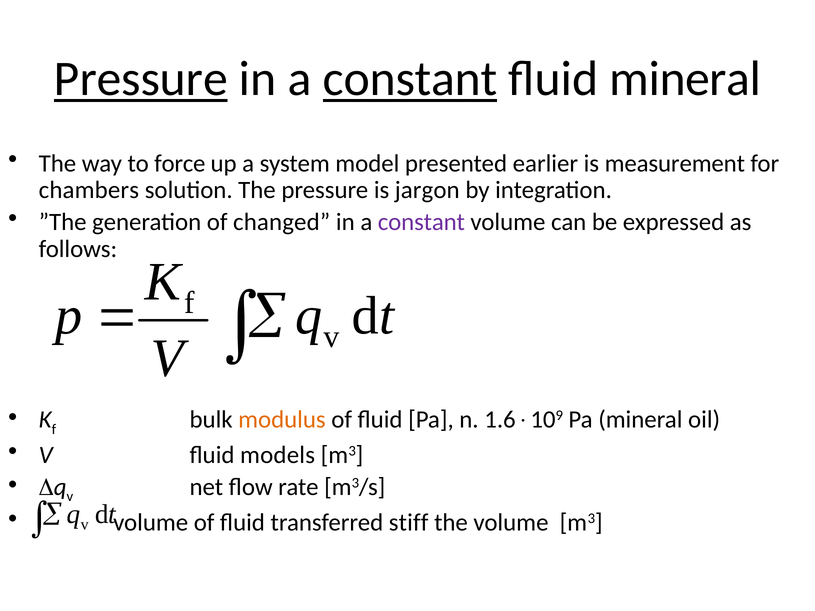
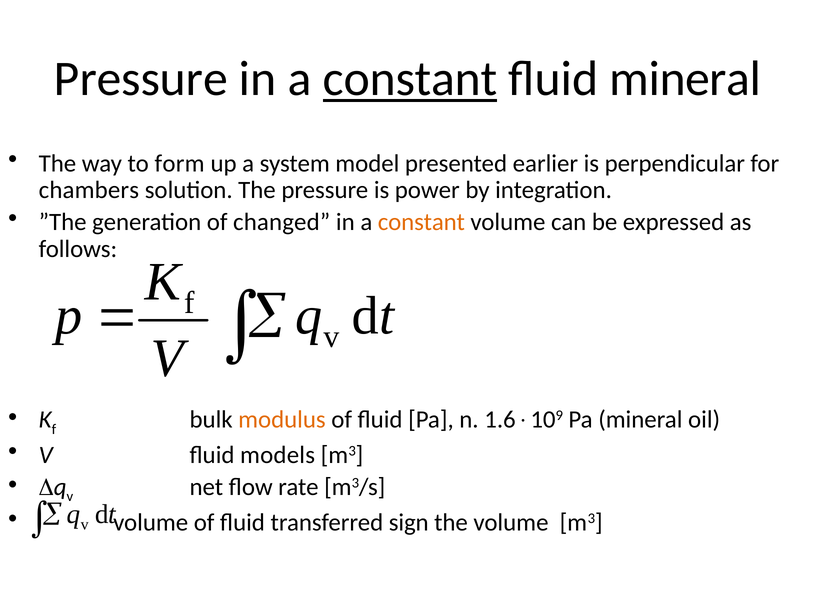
Pressure underline: present -> none (141, 79)
force: force -> form (180, 163)
measurement: measurement -> perpendicular (675, 163)
jargon: jargon -> power (427, 190)
constant colour: purple -> orange (421, 222)
stiff: stiff -> sign (409, 523)
